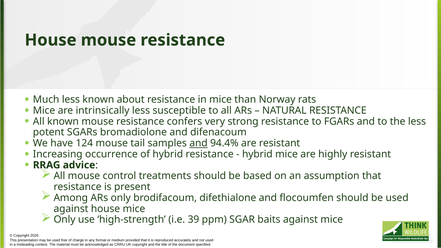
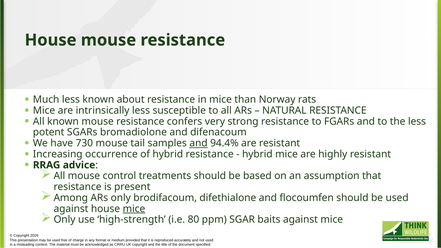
124: 124 -> 730 (84, 143)
mice underline: none -> present (134, 209)
39: 39 -> 80 (193, 220)
